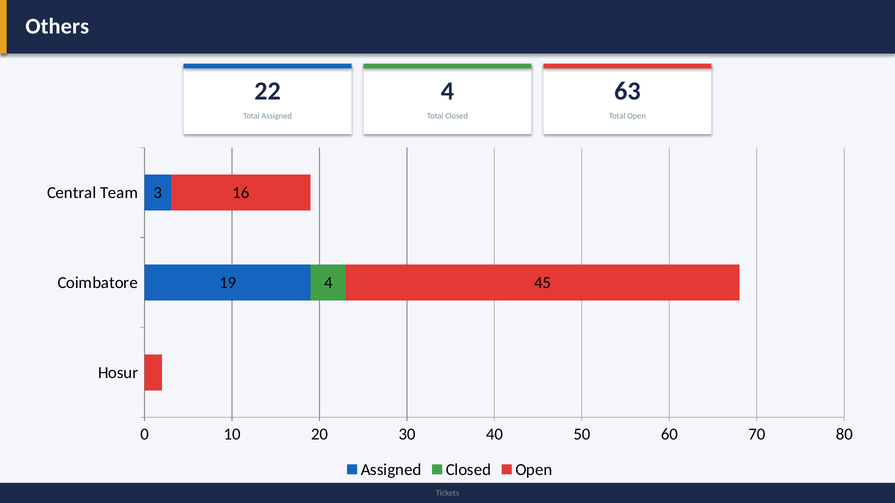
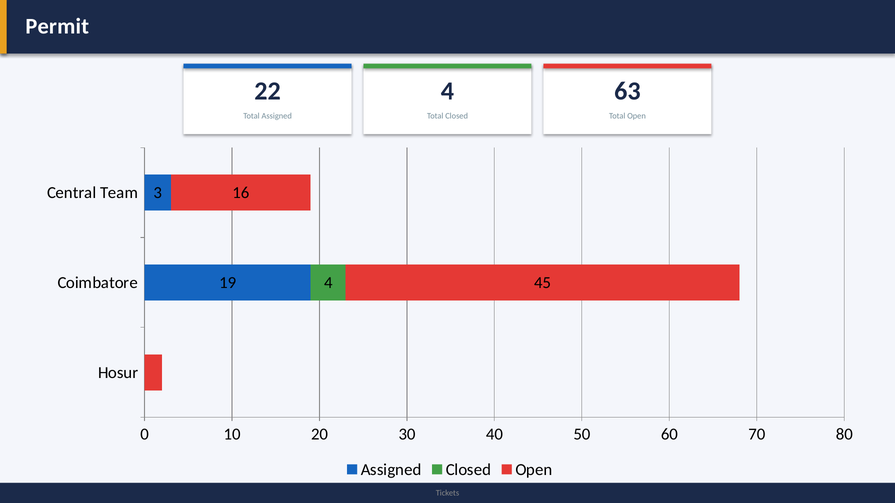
Others: Others -> Permit (57, 26)
